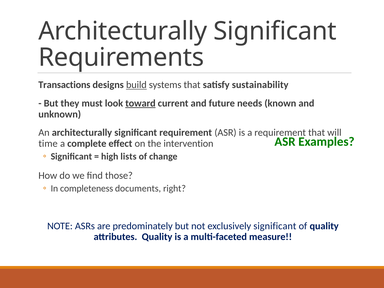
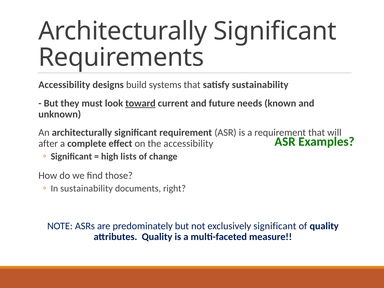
Transactions: Transactions -> Accessibility (64, 85)
build underline: present -> none (136, 85)
time: time -> after (48, 144)
the intervention: intervention -> accessibility (188, 144)
In completeness: completeness -> sustainability (87, 188)
